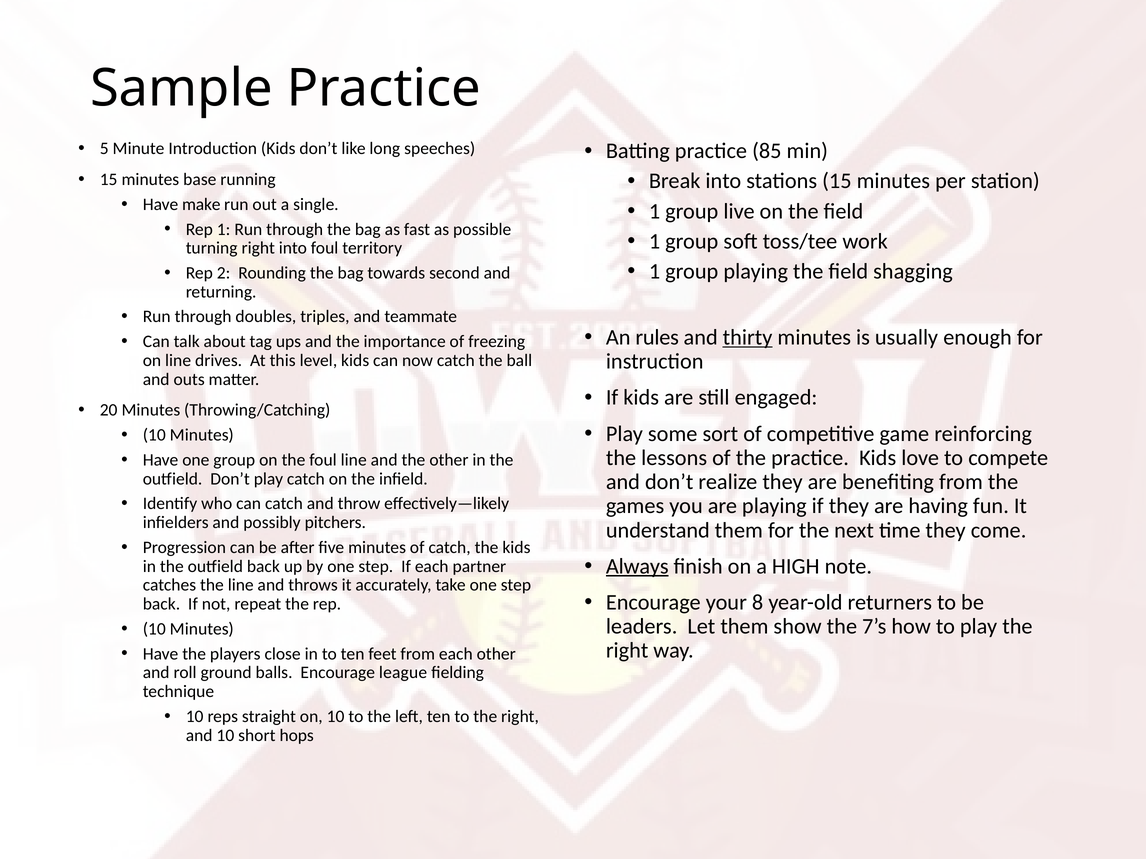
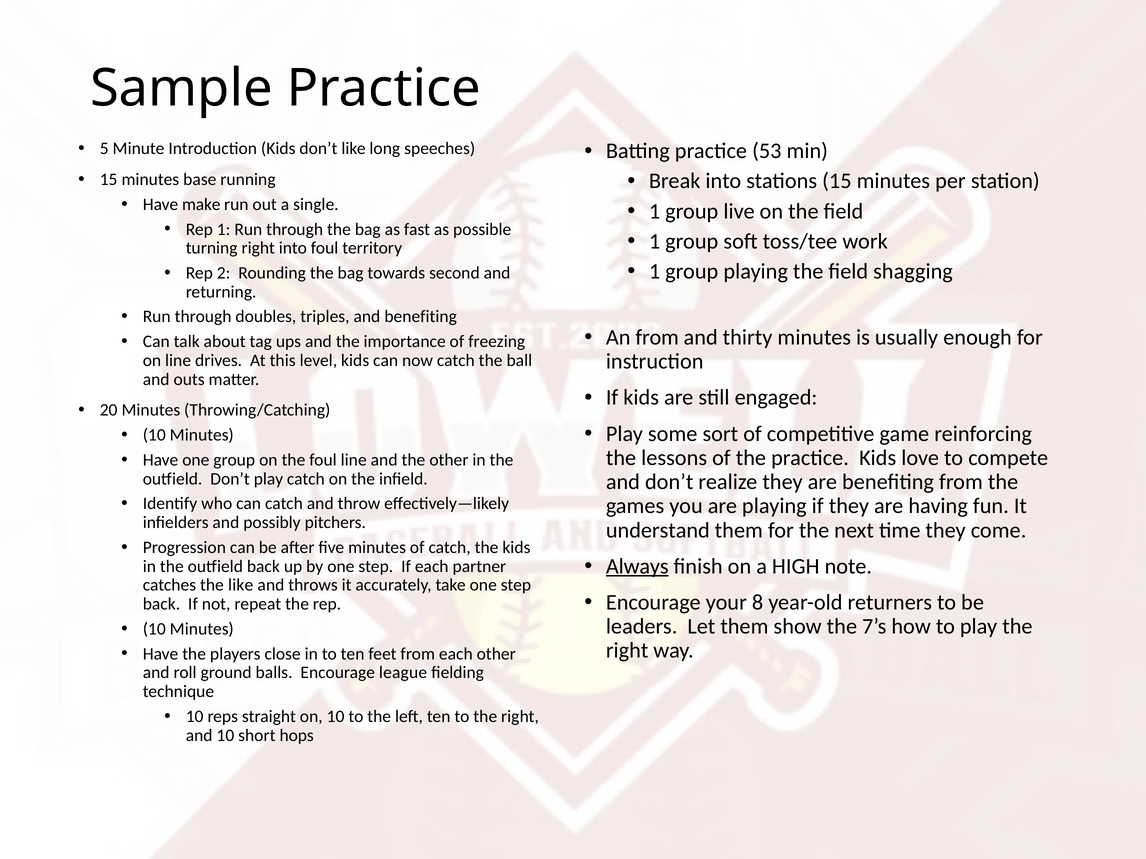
85: 85 -> 53 (767, 151)
and teammate: teammate -> benefiting (421, 317)
An rules: rules -> from (657, 338)
thirty underline: present -> none (748, 338)
the line: line -> like (241, 585)
